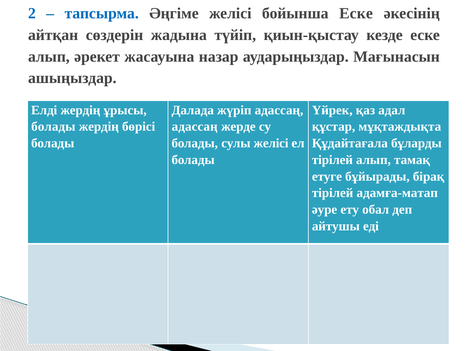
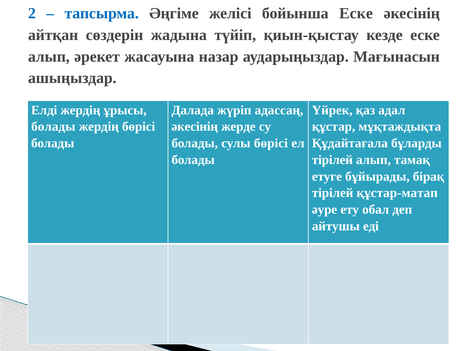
адассаң: адассаң -> әкесінің (195, 127)
сулы желісі: желісі -> бөрiсi (271, 143)
адамға-матап: адамға-матап -> құстар-матап (397, 193)
